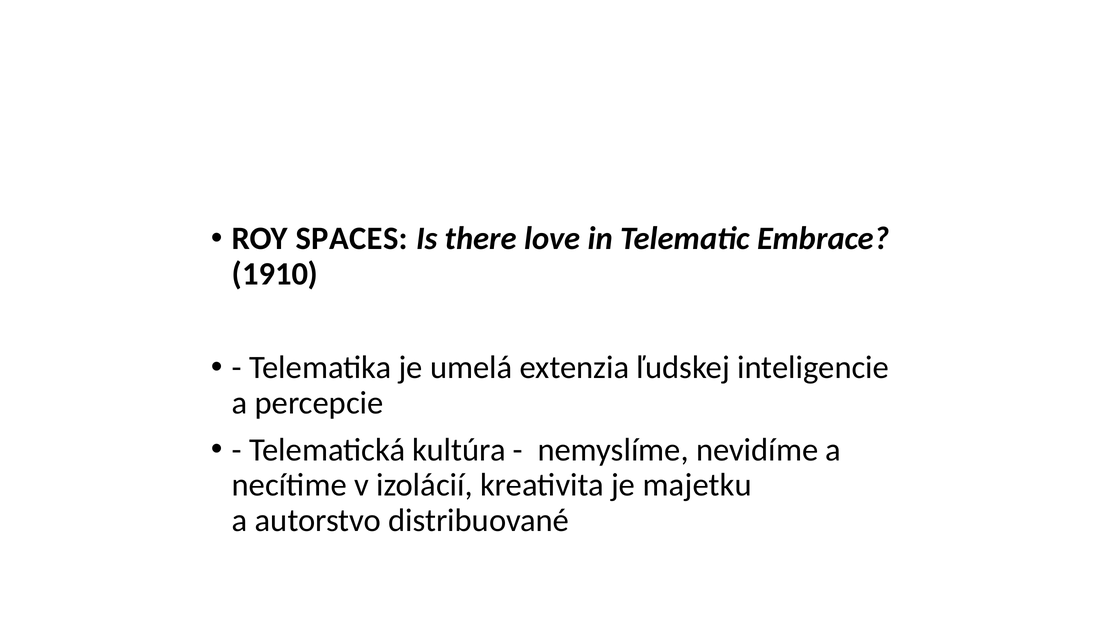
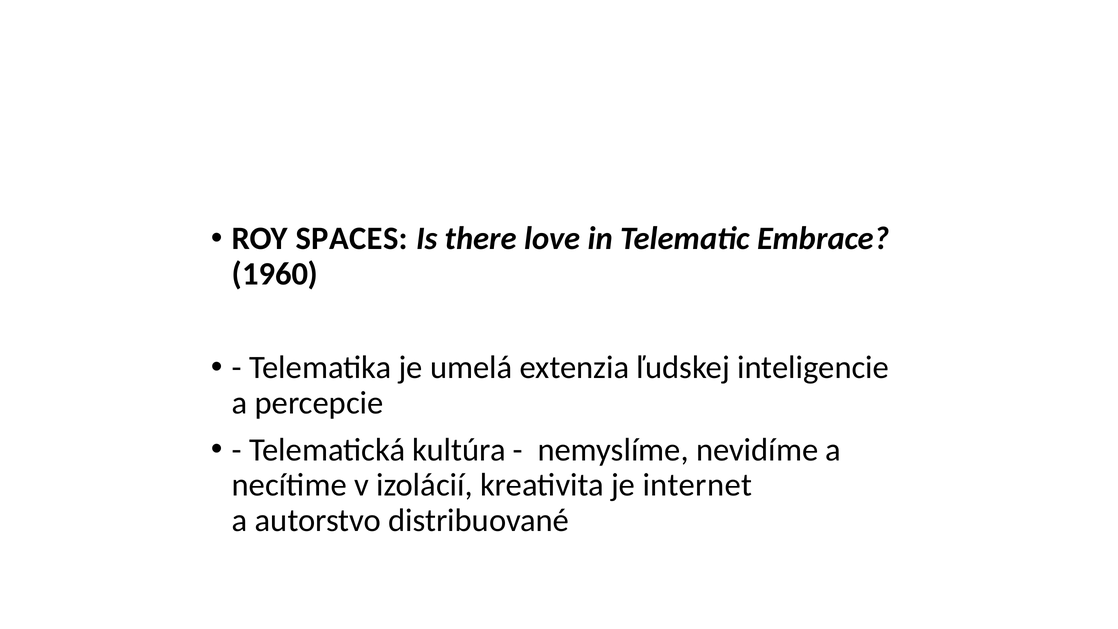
1910: 1910 -> 1960 (275, 274)
majetku: majetku -> internet (697, 485)
